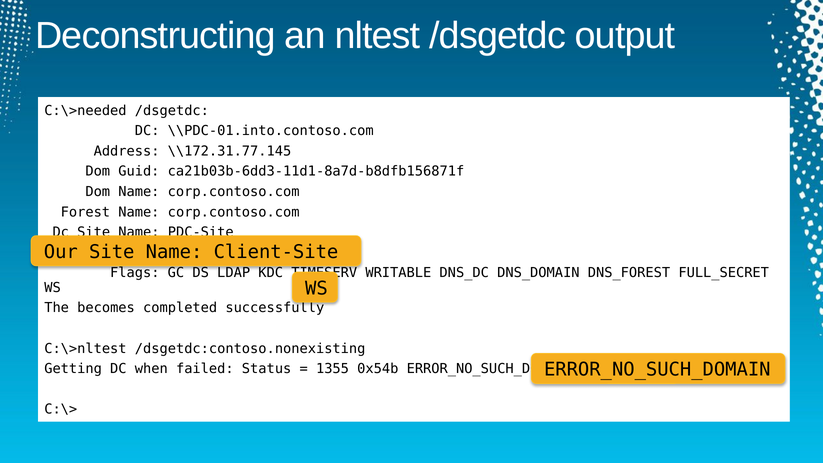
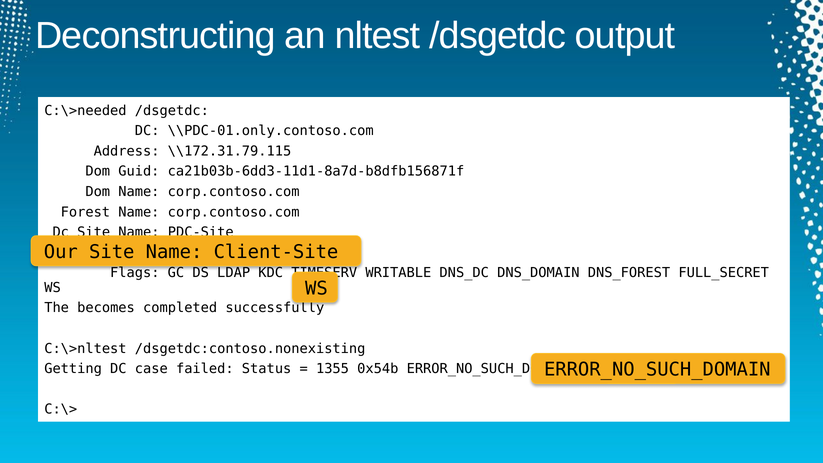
\\PDC-01.into.contoso.com: \\PDC-01.into.contoso.com -> \\PDC-01.only.contoso.com (271, 131)
\\172.31.77.145: \\172.31.77.145 -> \\172.31.79.115 (230, 151)
when: when -> case (151, 369)
